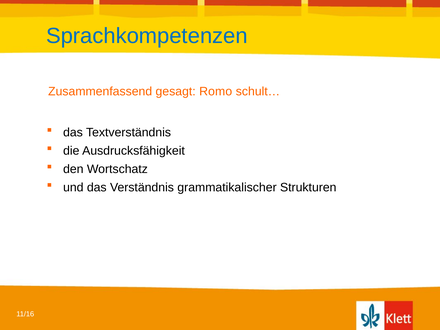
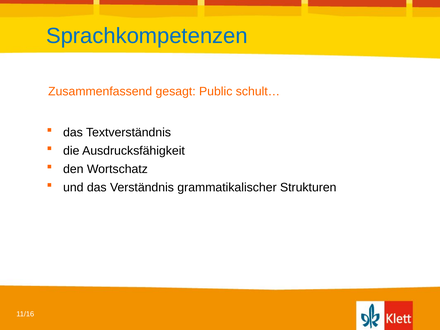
Romo: Romo -> Public (216, 92)
